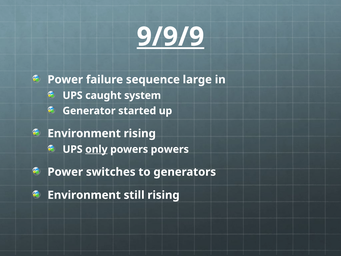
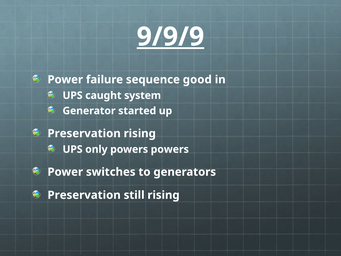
large: large -> good (197, 80)
Environment: Environment -> Preservation (84, 133)
only underline: present -> none (96, 149)
Environment: Environment -> Preservation (84, 195)
